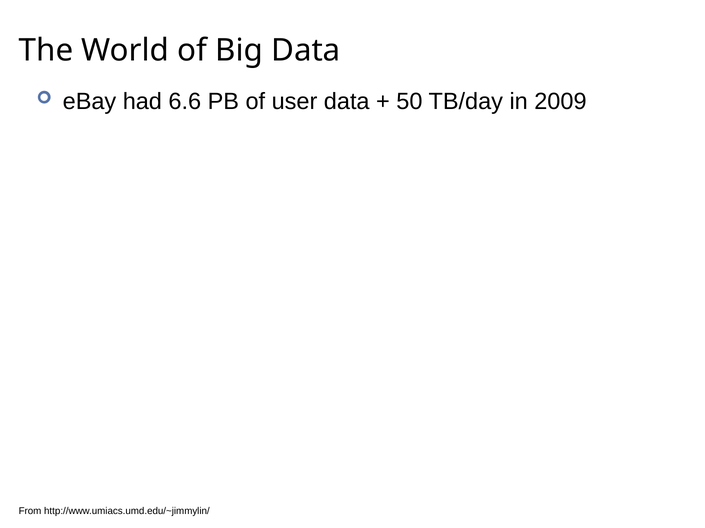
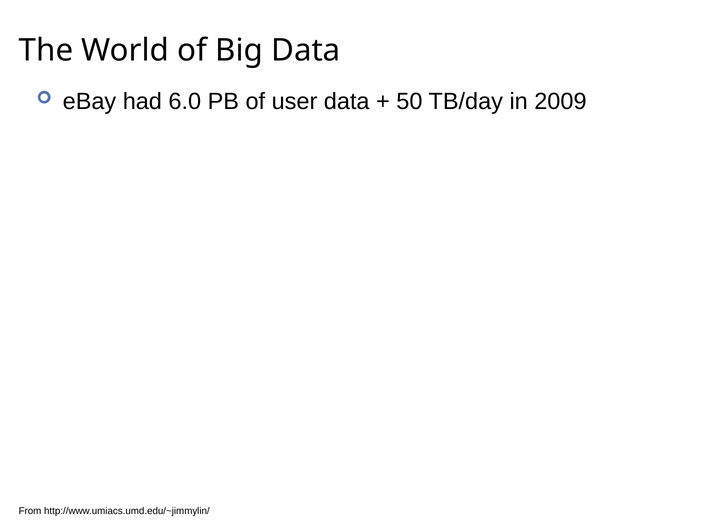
6.6: 6.6 -> 6.0 (185, 102)
